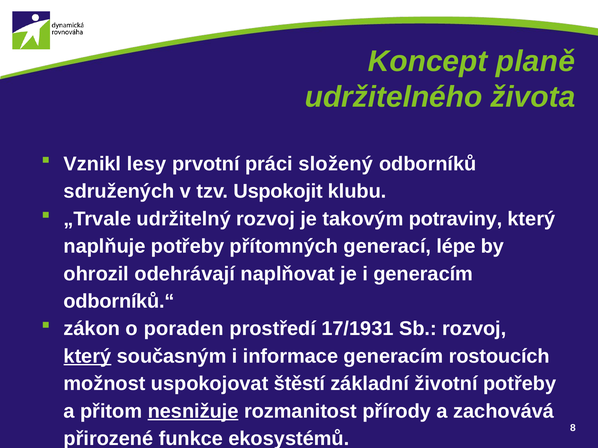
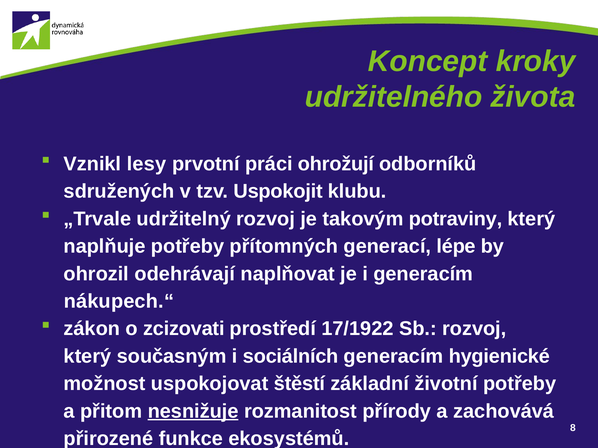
planě: planě -> kroky (536, 61)
složený: složený -> ohrožují (336, 164)
odborníků.“: odborníků.“ -> nákupech.“ (119, 302)
poraden: poraden -> zcizovati (184, 329)
17/1931: 17/1931 -> 17/1922 (358, 329)
který underline: present -> none (87, 357)
informace: informace -> sociálních (291, 357)
rostoucích: rostoucích -> hygienické (499, 357)
